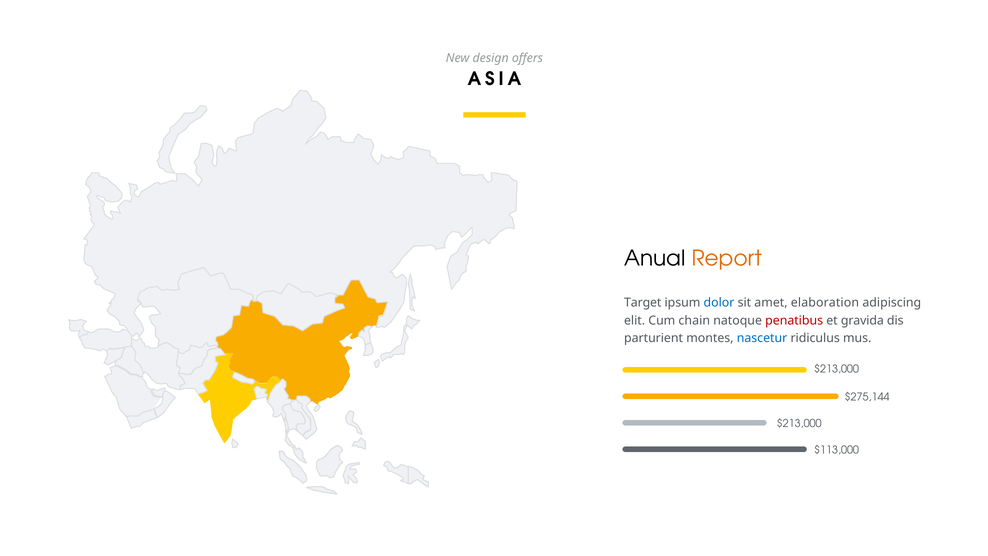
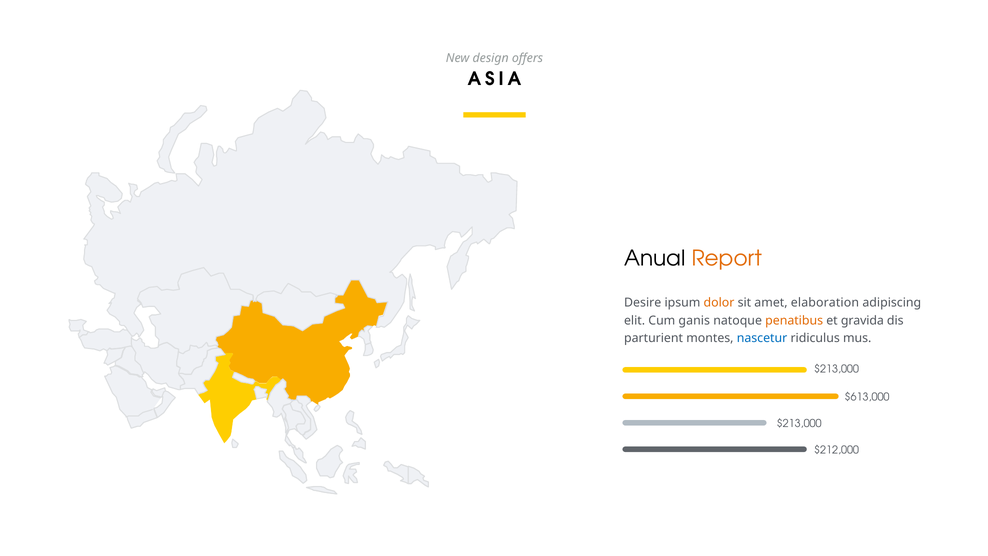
Target: Target -> Desire (643, 303)
dolor colour: blue -> orange (719, 303)
chain: chain -> ganis (694, 320)
penatibus colour: red -> orange (794, 320)
$275,144: $275,144 -> $613,000 (867, 397)
$113,000: $113,000 -> $212,000 (837, 450)
